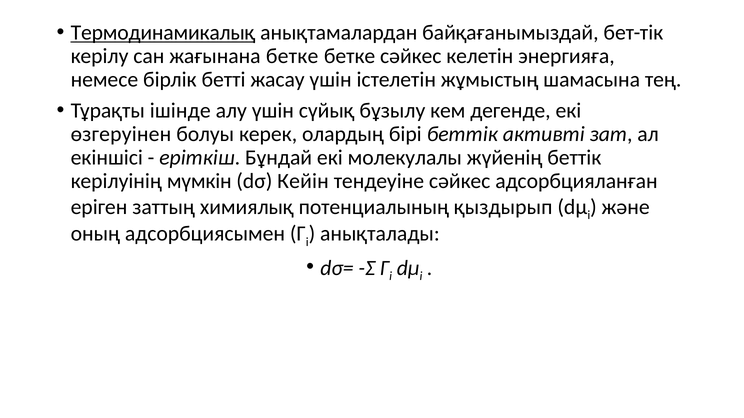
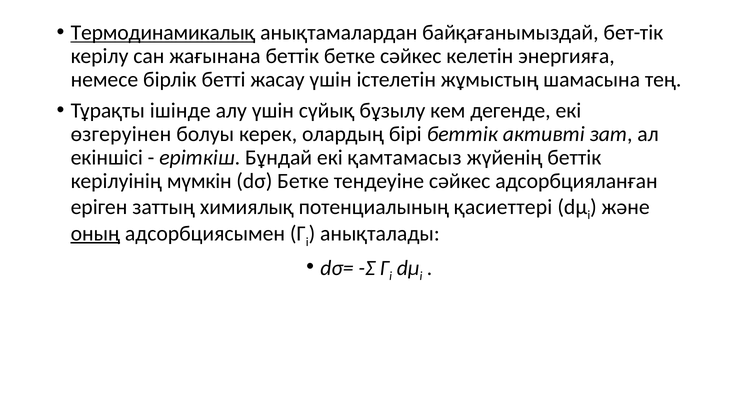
жағынана бетке: бетке -> беттiк (292, 56)
молекулалы: молекулалы -> қамтамасыз (405, 158)
dσ Кейін: Кейін -> Бетке (303, 181)
қыздырып: қыздырып -> қасиеттері (503, 207)
оның underline: none -> present (95, 234)
